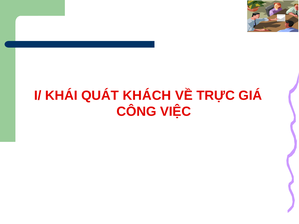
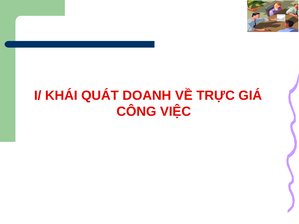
KHÁCH: KHÁCH -> DOANH (147, 96)
